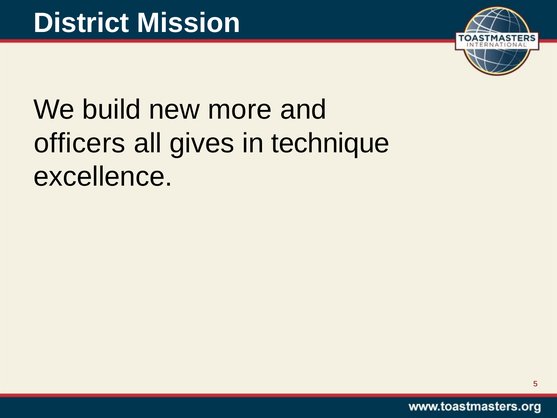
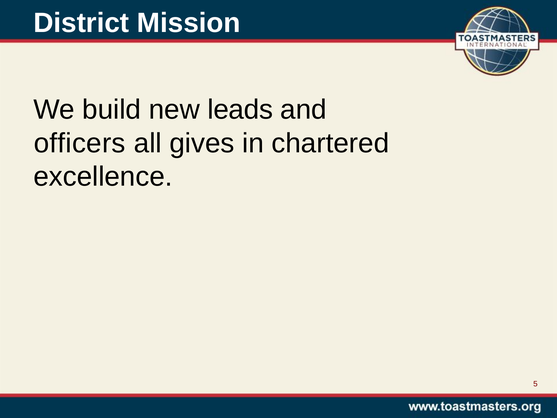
more: more -> leads (240, 110)
technique: technique -> chartered (330, 143)
